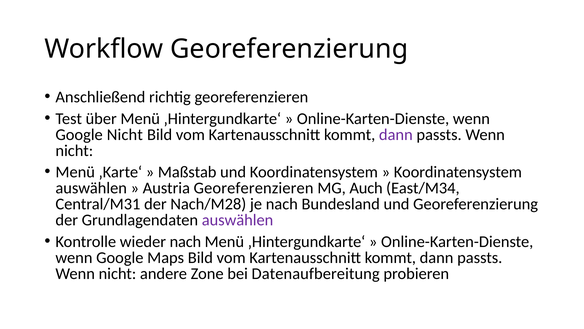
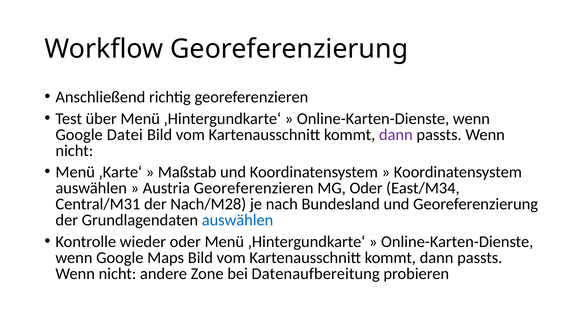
Google Nicht: Nicht -> Datei (125, 134)
MG Auch: Auch -> Oder (366, 188)
auswählen colour: purple -> blue (238, 220)
wieder nach: nach -> oder (185, 241)
